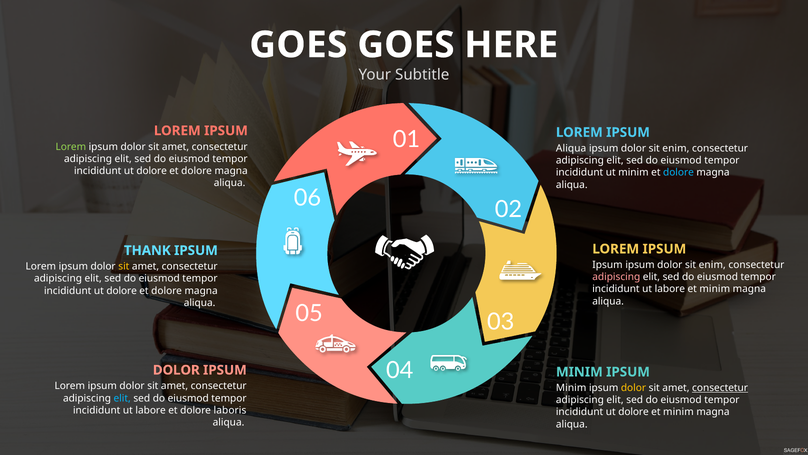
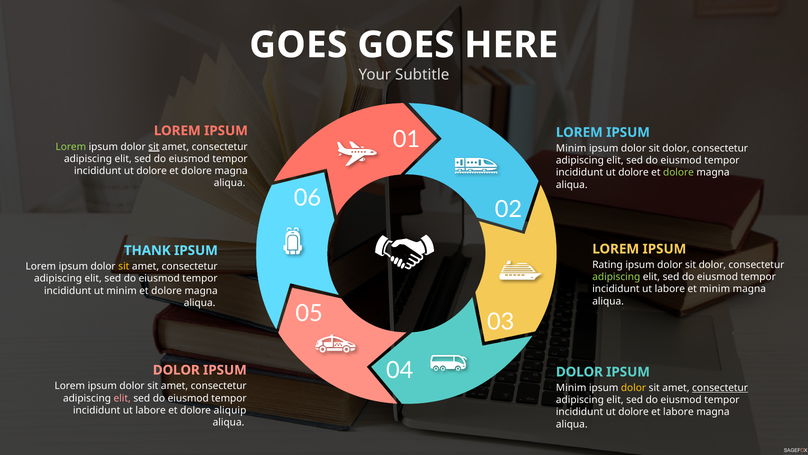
sit underline: none -> present (154, 147)
Aliqua: Aliqua -> Minim (571, 148)
enim: enim -> dolor (676, 148)
minim: minim -> dolore (634, 172)
dolore colour: light blue -> light green (678, 172)
Ipsum: Ipsum -> Rating (608, 265)
enim: enim -> dolor (712, 265)
adipiscing colour: pink -> light green (616, 277)
dolore: dolore -> minim (122, 290)
MINIM: MINIM -> DOLOR (579, 372)
elit colour: light blue -> pink (122, 398)
laboris: laboris -> aliquip (230, 410)
minim: minim -> labore (678, 412)
